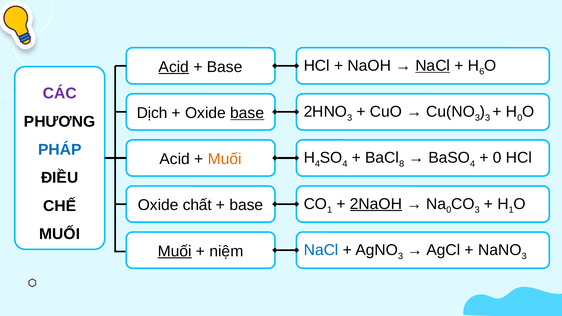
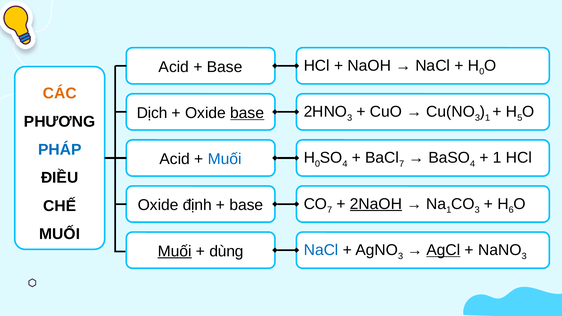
NaCl underline: present -> none (433, 66)
6: 6 -> 0 (482, 72)
Acid underline: present -> none (174, 67)
CÁC colour: purple -> orange (60, 94)
3: 3 -> 1 (488, 118)
0: 0 -> 5 (520, 118)
4: 4 -> 0 (317, 164)
8: 8 -> 7 (402, 164)
0: 0 -> 1 (497, 158)
Muối colour: orange -> blue (225, 159)
1: 1 -> 7 (330, 210)
0: 0 -> 1 (449, 210)
1: 1 -> 6 (511, 210)
chất: chất -> định (197, 205)
AgCl underline: none -> present (443, 250)
niệm: niệm -> dùng (226, 251)
